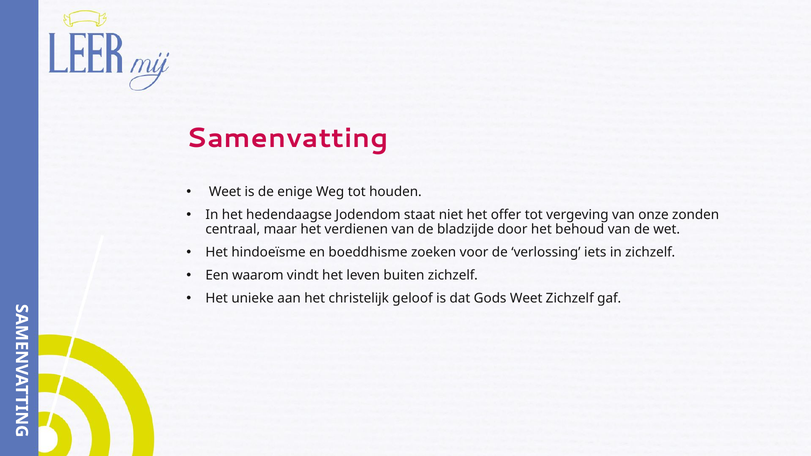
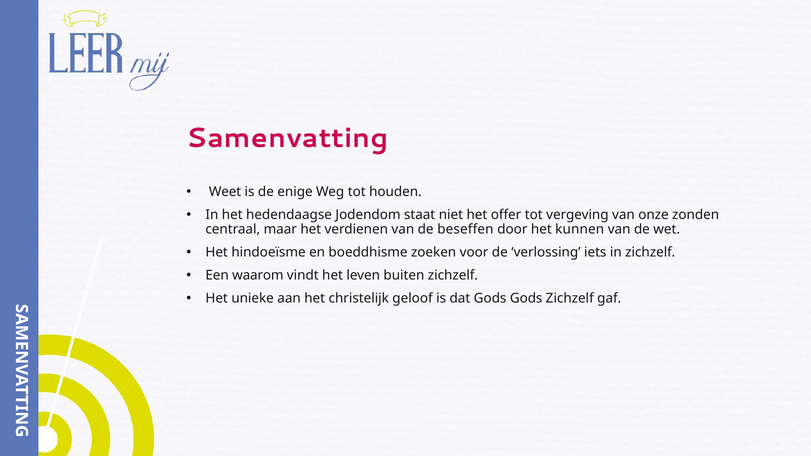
bladzijde: bladzijde -> beseffen (465, 230)
behoud: behoud -> kunnen (580, 230)
Gods Weet: Weet -> Gods (526, 299)
